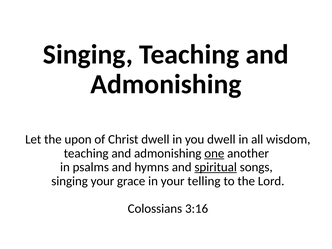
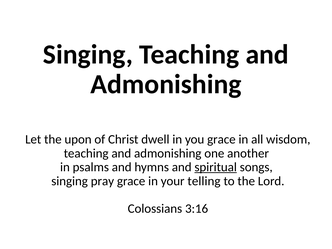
you dwell: dwell -> grace (221, 139)
one underline: present -> none (214, 153)
singing your: your -> pray (102, 181)
